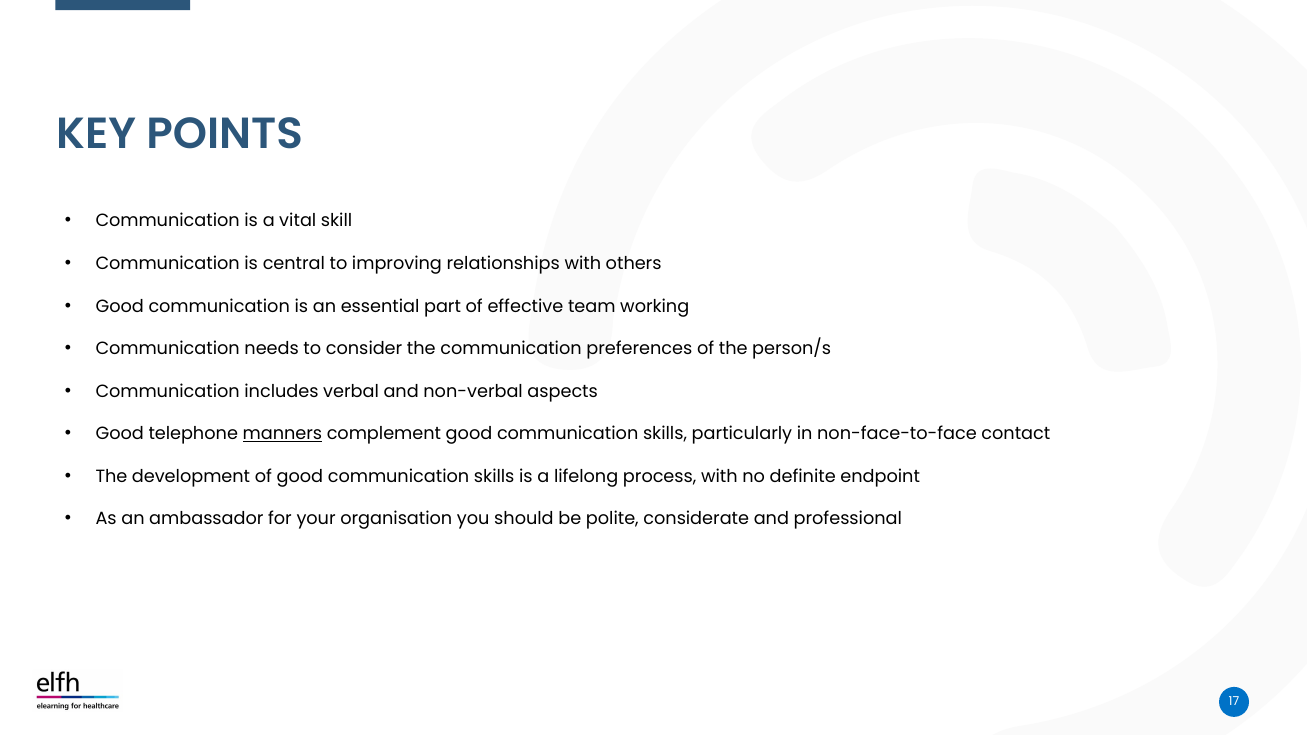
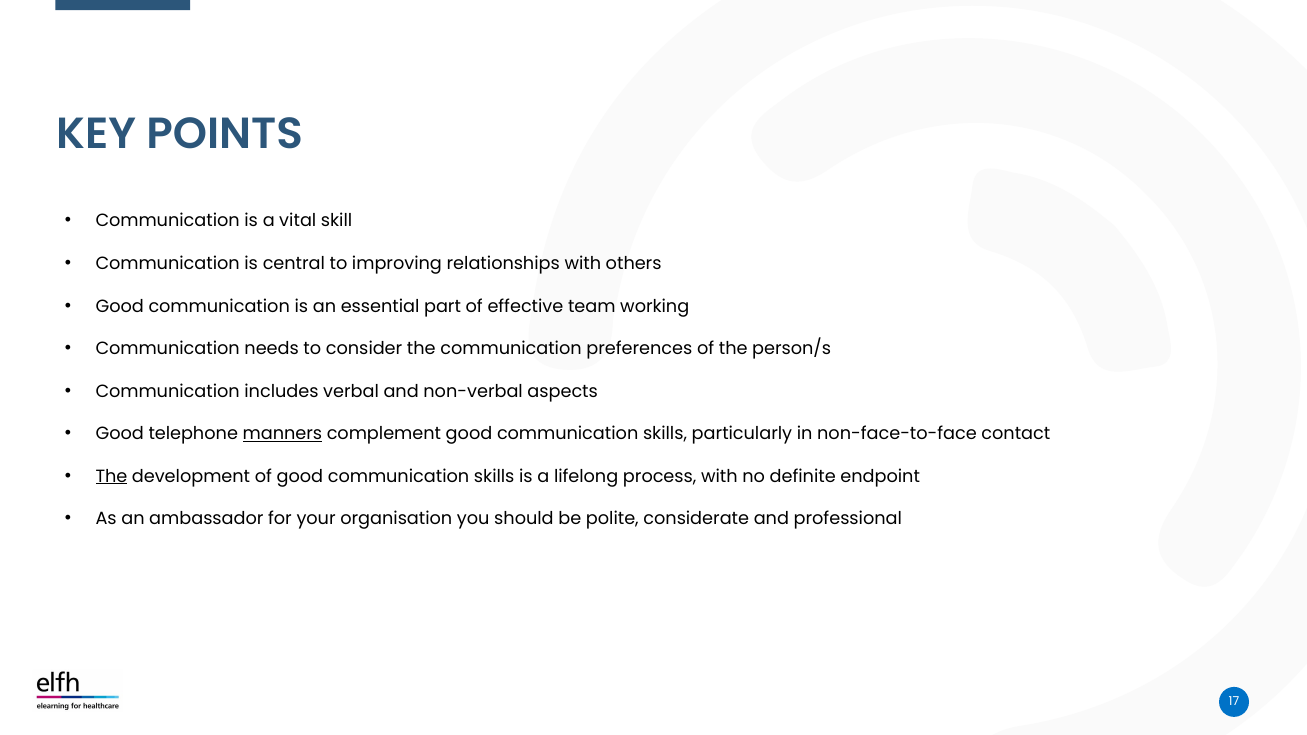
The underline: none -> present (111, 476)
